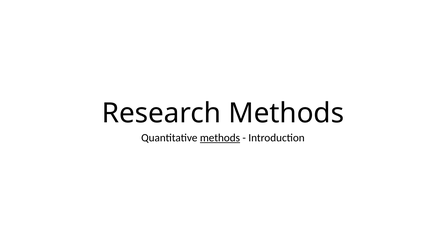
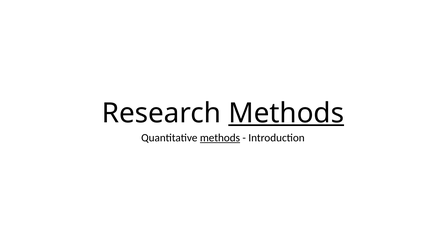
Methods underline: none -> present (286, 113)
